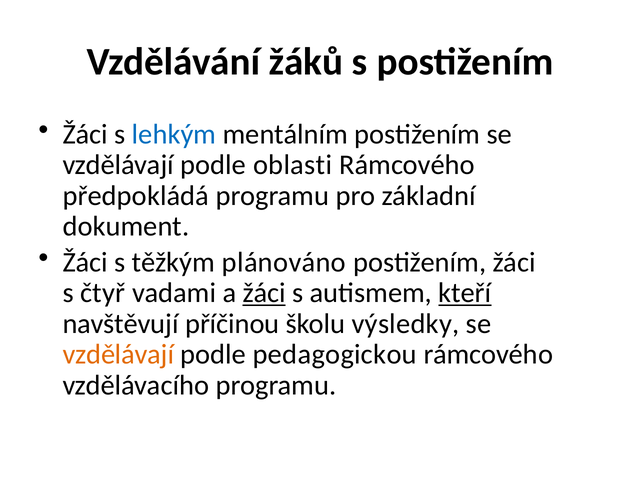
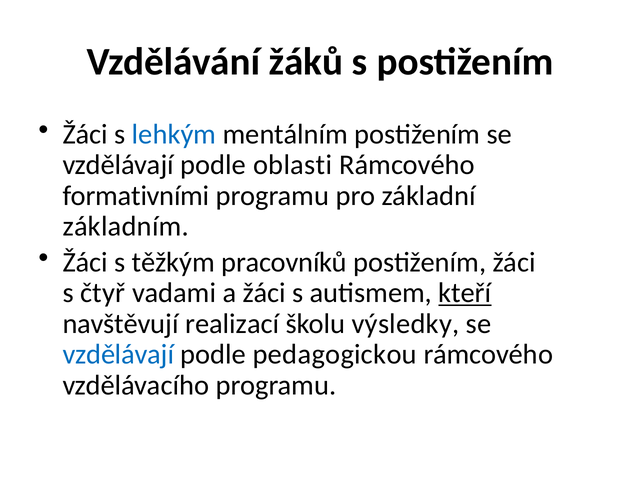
předpokládá: předpokládá -> formativními (136, 196)
dokument: dokument -> základním (126, 227)
plánováno: plánováno -> pracovníků (284, 263)
žáci underline: present -> none (264, 294)
příčinou: příčinou -> realizací (232, 324)
vzdělávají colour: orange -> blue (118, 355)
